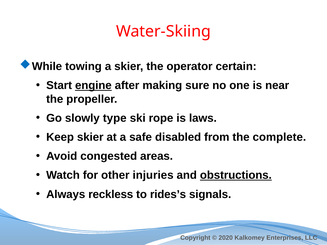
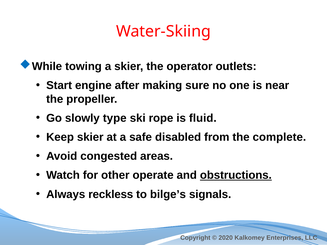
certain: certain -> outlets (236, 66)
engine underline: present -> none (93, 86)
laws: laws -> fluid (203, 118)
injuries: injuries -> operate (153, 175)
rides’s: rides’s -> bilge’s (168, 194)
